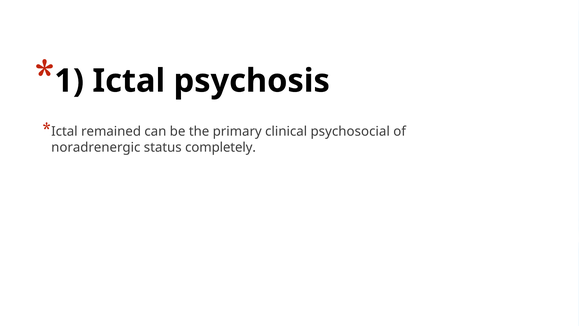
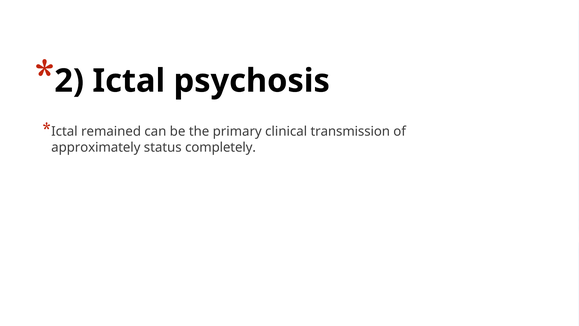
1: 1 -> 2 (69, 81)
psychosocial: psychosocial -> transmission (350, 131)
noradrenergic: noradrenergic -> approximately (96, 147)
